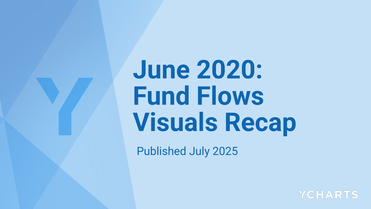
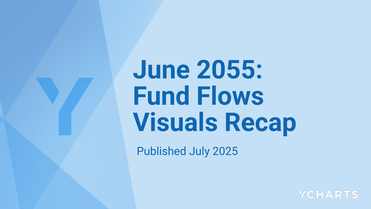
2020: 2020 -> 2055 (230, 70)
